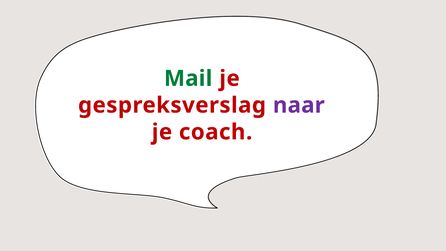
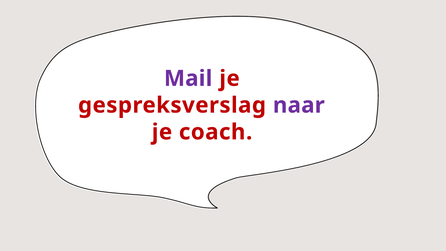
Mail colour: green -> purple (188, 78)
